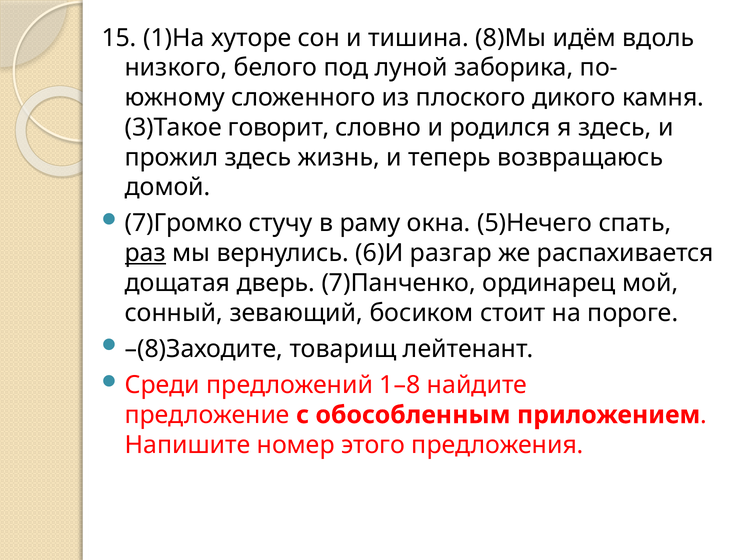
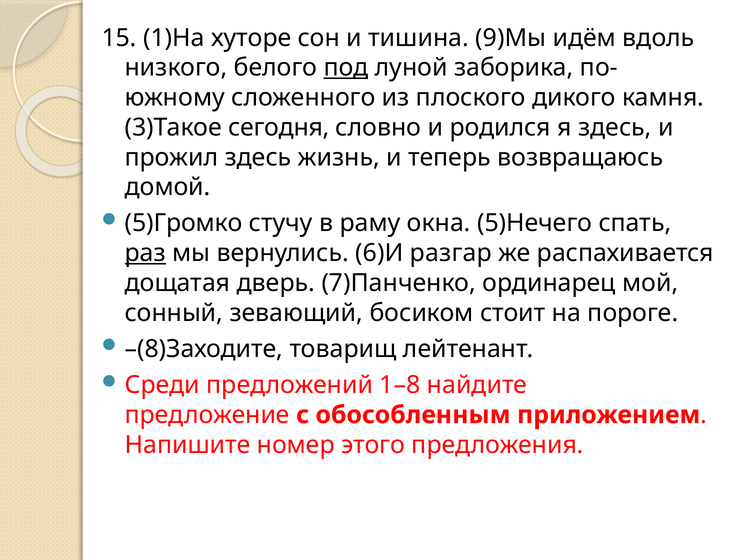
8)Мы: 8)Мы -> 9)Мы (511, 38)
под underline: none -> present (346, 68)
говорит: говорит -> сегодня (279, 128)
7)Громко: 7)Громко -> 5)Громко (184, 223)
